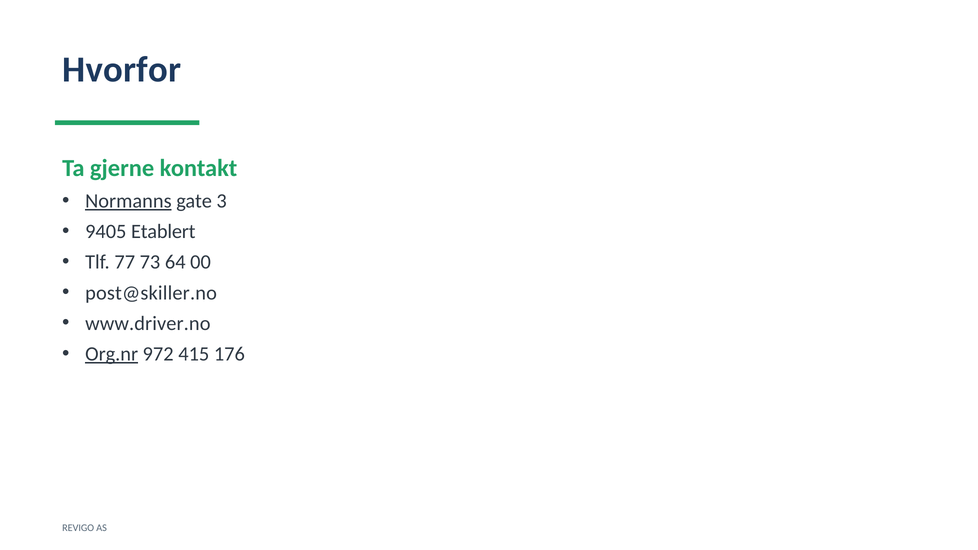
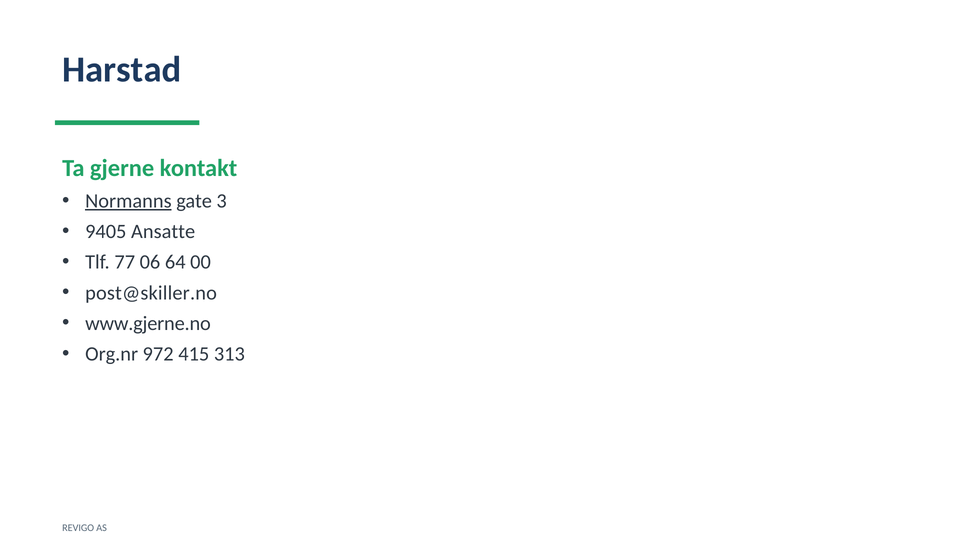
Hvorfor: Hvorfor -> Harstad (122, 70)
Etablert: Etablert -> Ansatte (163, 232)
73: 73 -> 06 (150, 262)
www.driver.no: www.driver.no -> www.gjerne.no (148, 323)
Org.nr underline: present -> none (112, 354)
176: 176 -> 313 (229, 354)
